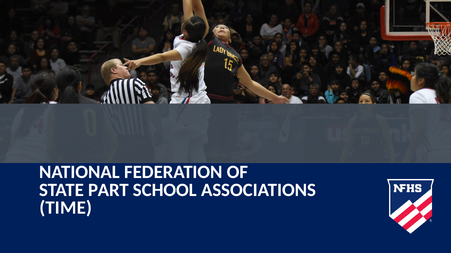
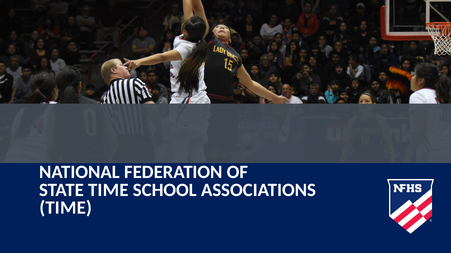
STATE PART: PART -> TIME (108, 190)
